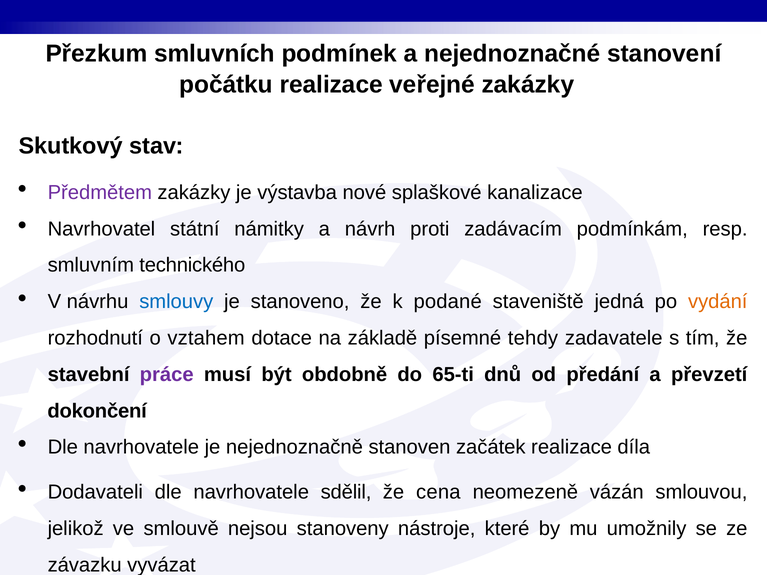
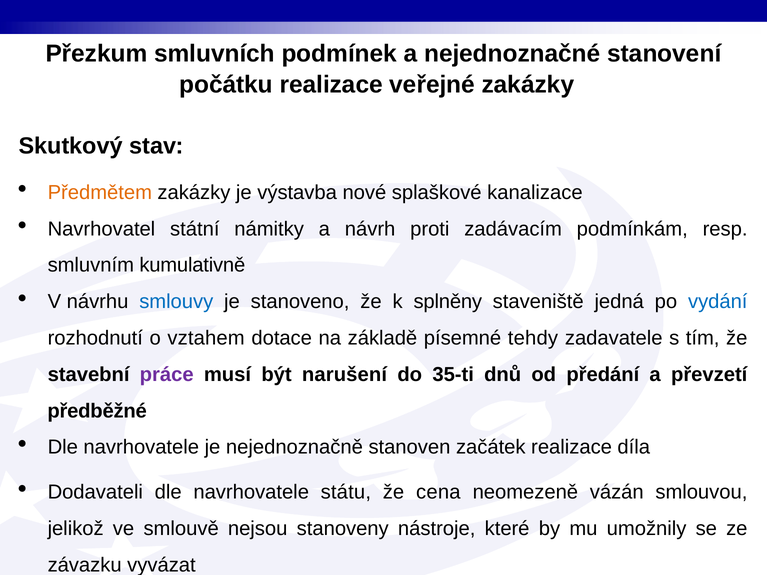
Předmětem colour: purple -> orange (100, 193)
technického: technického -> kumulativně (192, 265)
podané: podané -> splněny (448, 302)
vydání colour: orange -> blue (718, 302)
obdobně: obdobně -> narušení (345, 375)
65-ti: 65-ti -> 35-ti (453, 375)
dokončení: dokončení -> předběžné (97, 411)
sdělil: sdělil -> státu (346, 492)
